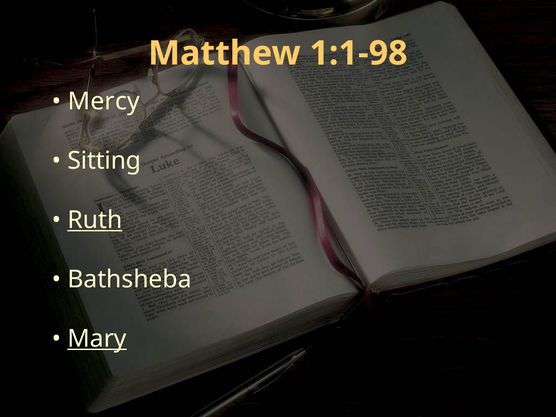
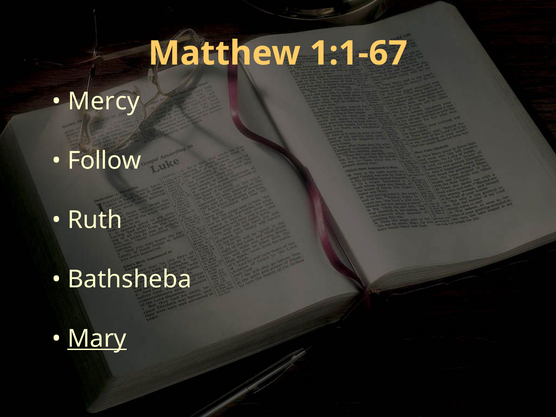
1:1-98: 1:1-98 -> 1:1-67 (359, 53)
Sitting: Sitting -> Follow (104, 161)
Ruth underline: present -> none (95, 220)
